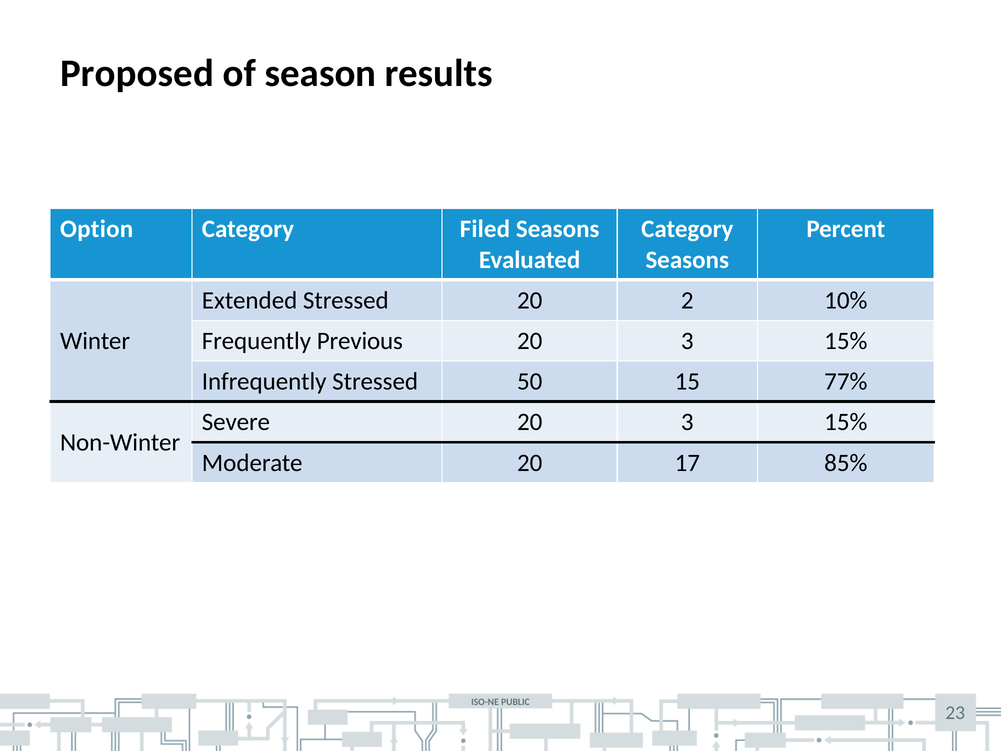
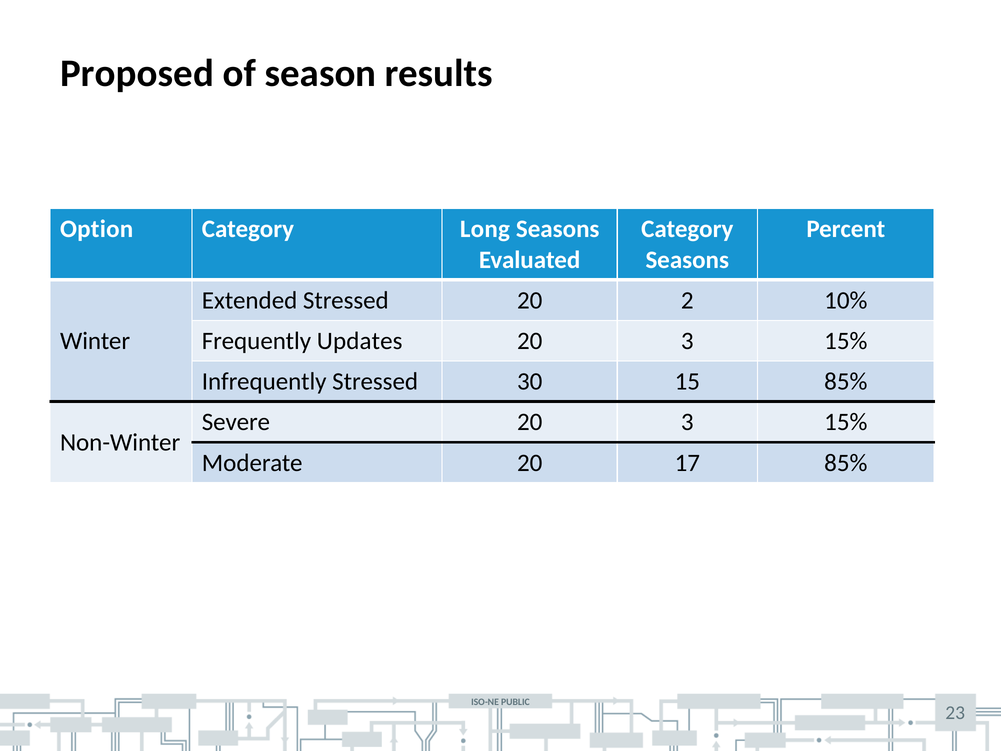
Filed: Filed -> Long (485, 229)
Previous: Previous -> Updates (360, 341)
50: 50 -> 30 (530, 381)
15 77%: 77% -> 85% (846, 381)
